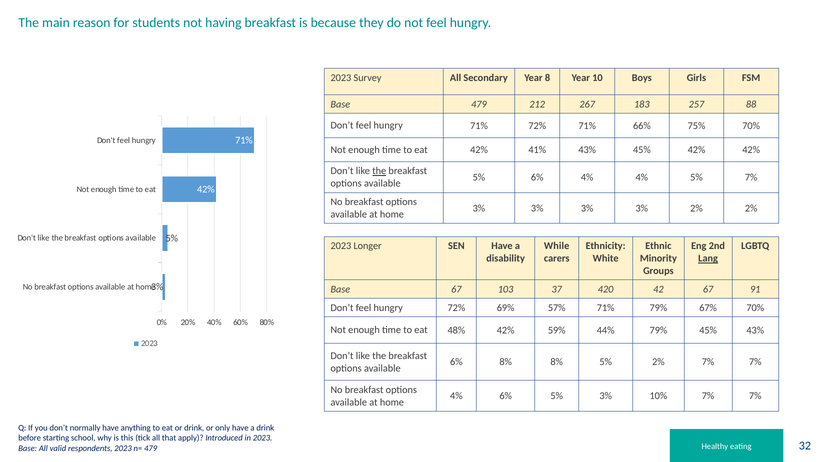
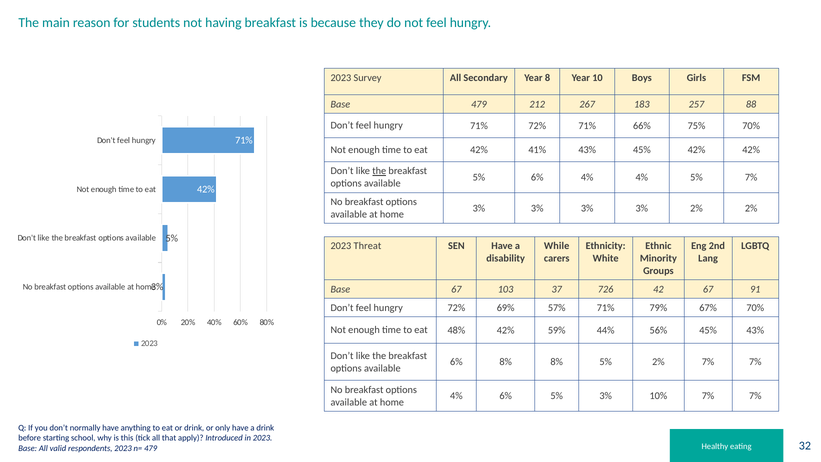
Longer: Longer -> Threat (367, 246)
Lang underline: present -> none (708, 258)
420: 420 -> 726 (606, 289)
44% 79%: 79% -> 56% (658, 330)
